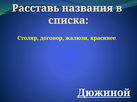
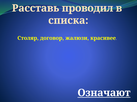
названия: названия -> проводил (88, 8)
Дюжиной: Дюжиной -> Означают (104, 93)
